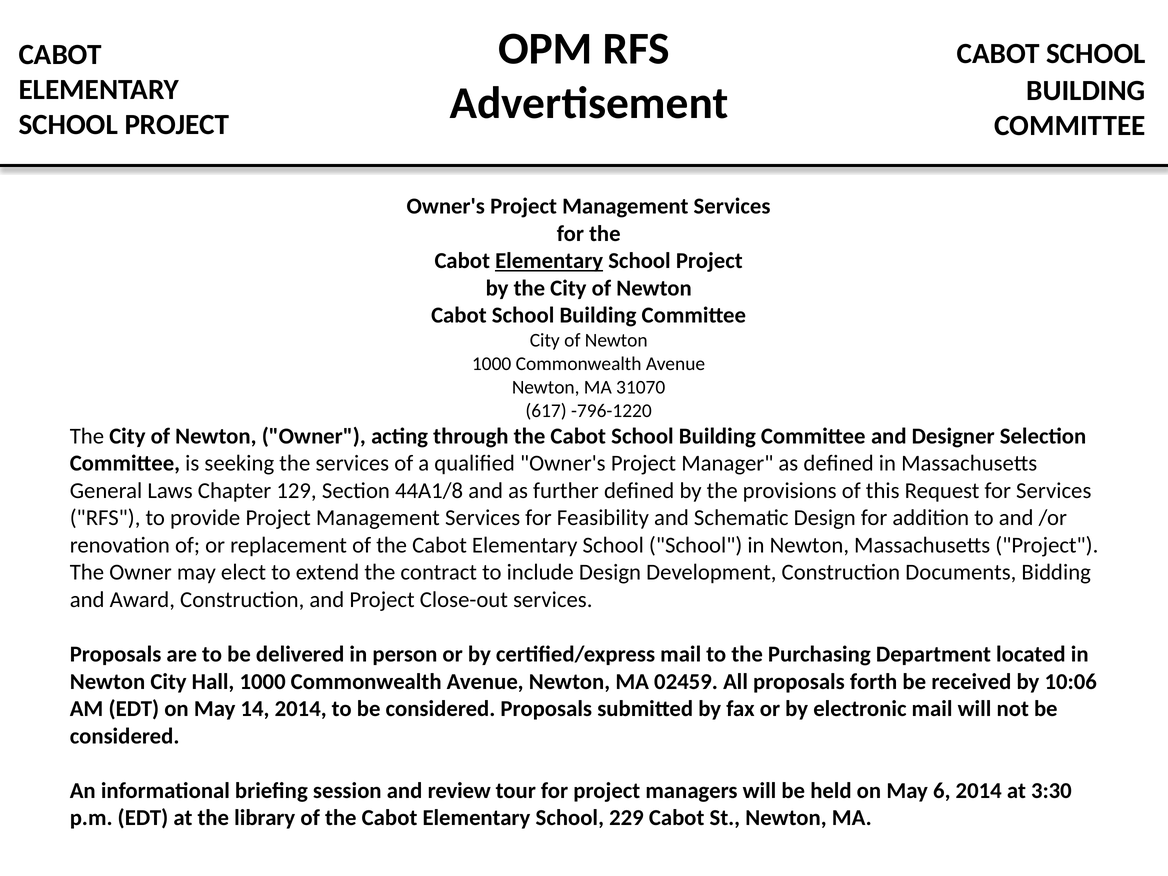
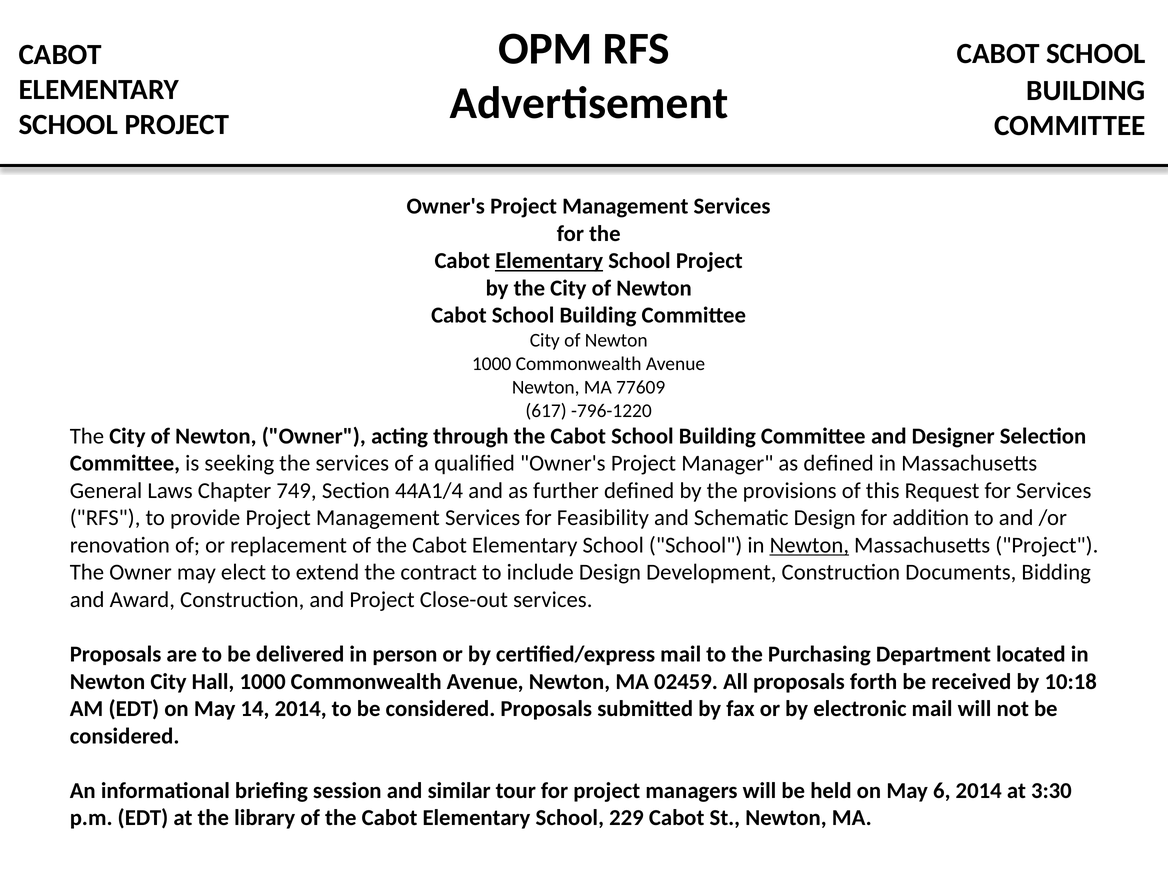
31070: 31070 -> 77609 (641, 387)
129: 129 -> 749 (297, 491)
44A1/8: 44A1/8 -> 44A1/4 (429, 491)
Newton underline: none -> present (809, 545)
10:06: 10:06 -> 10:18 (1071, 682)
review: review -> similar (459, 791)
